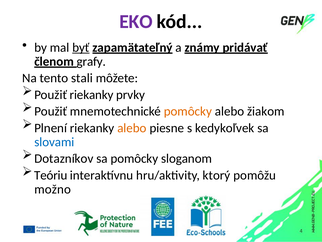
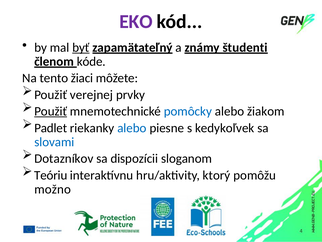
pridávať: pridávať -> študenti (245, 47)
grafy: grafy -> kóde (91, 61)
stali: stali -> žiaci (82, 78)
Použiť riekanky: riekanky -> verejnej (91, 95)
Použiť underline: none -> present (51, 111)
pomôcky colour: orange -> blue (188, 111)
Plnení: Plnení -> Padlet (51, 128)
alebo colour: orange -> blue (132, 128)
sa pomôcky: pomôcky -> dispozícii (134, 158)
